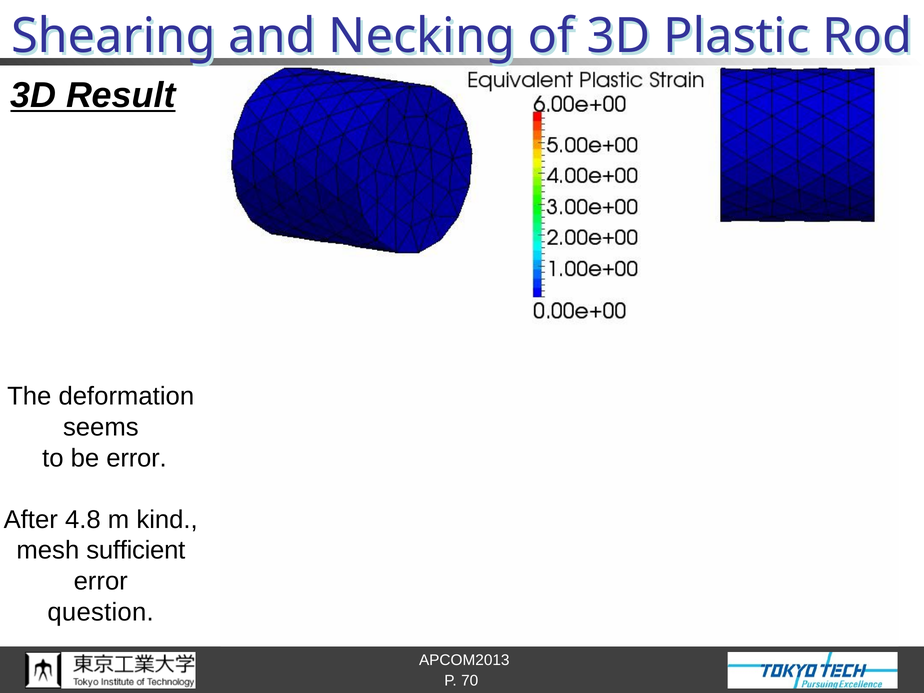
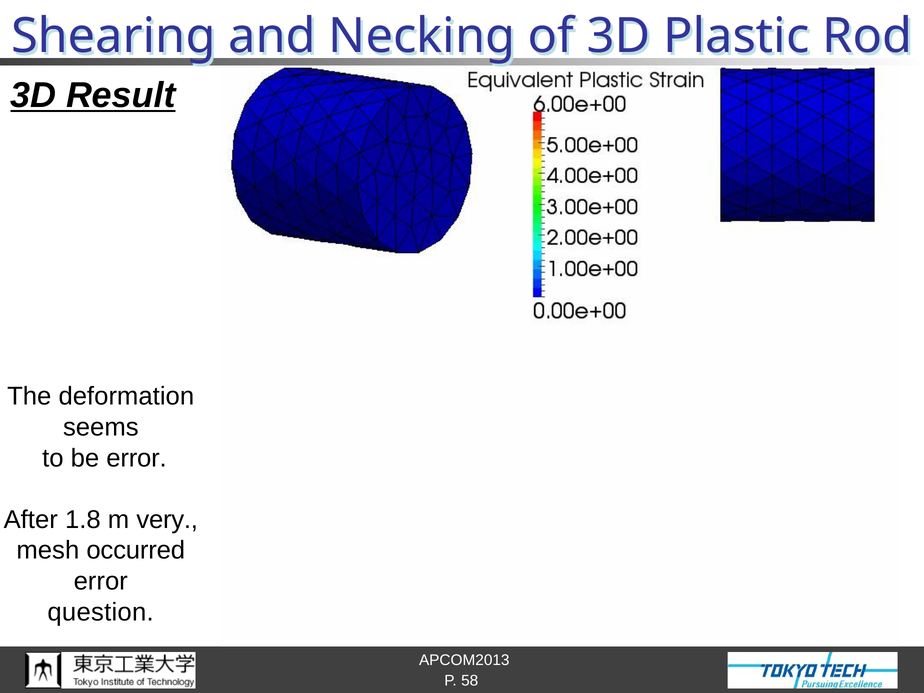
4.8: 4.8 -> 1.8 (83, 520)
kind: kind -> very (167, 520)
sufficient: sufficient -> occurred (136, 550)
70: 70 -> 58 (470, 681)
